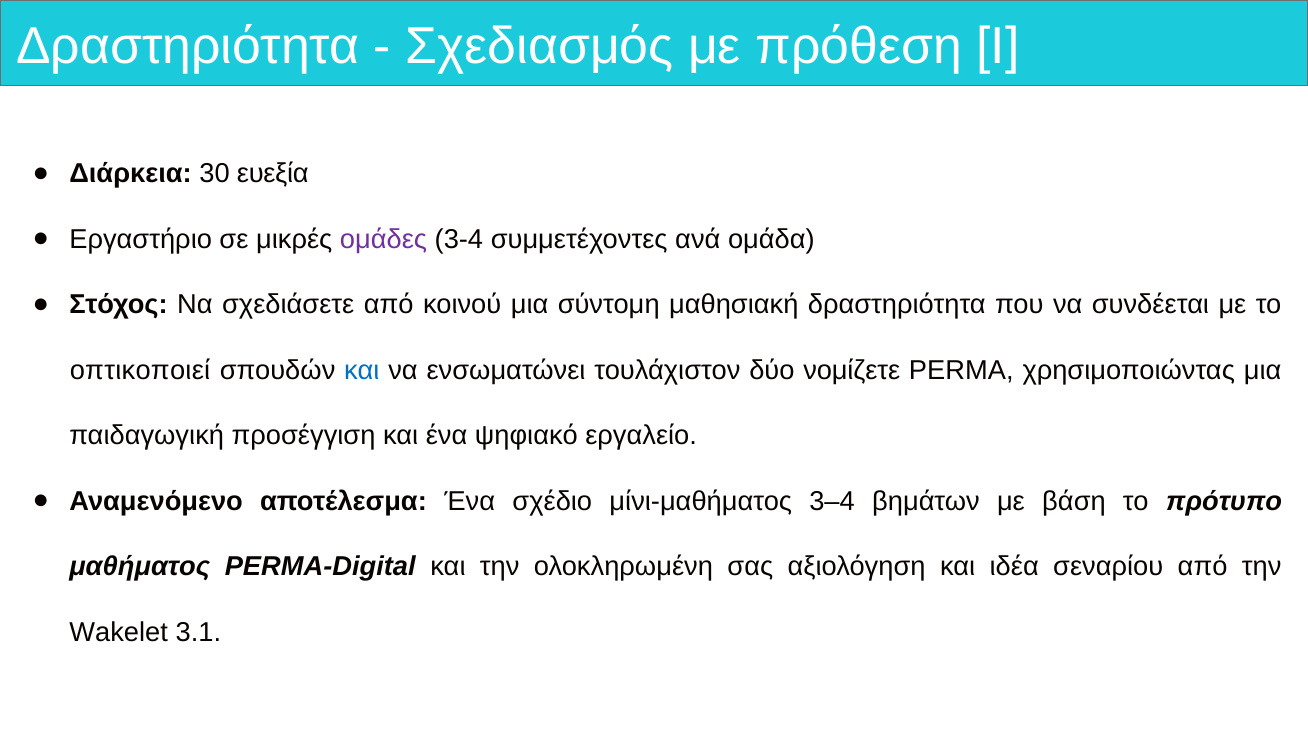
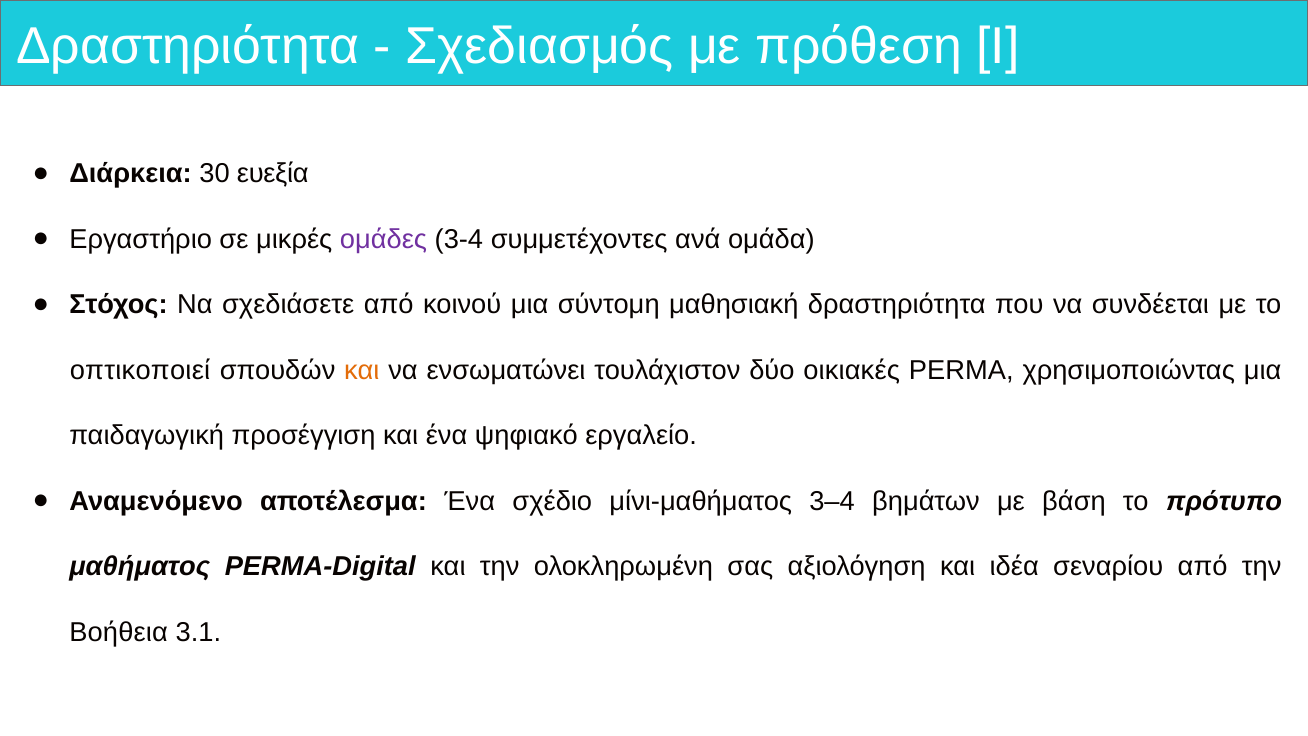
και colour: blue -> orange (362, 370)
νομίζετε: νομίζετε -> οικιακές (852, 370)
Wakelet: Wakelet -> Βοήθεια (119, 632)
